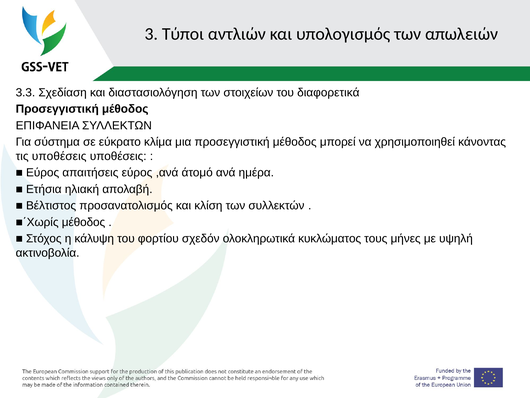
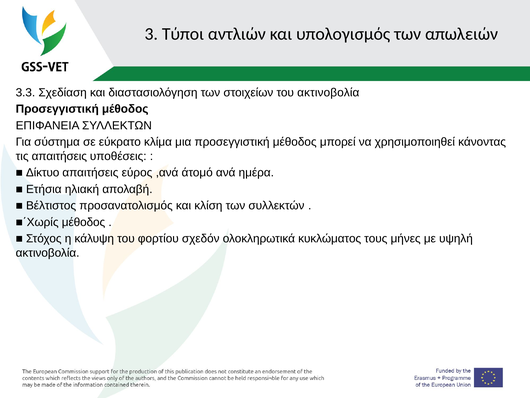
του διαφορετικά: διαφορετικά -> ακτινοβολία (328, 92)
τις υποθέσεις: υποθέσεις -> απαιτήσεις (59, 156)
Εύρος: Εύρος -> Δίκτυο (43, 172)
